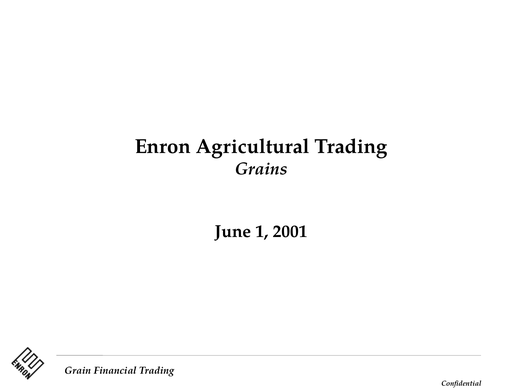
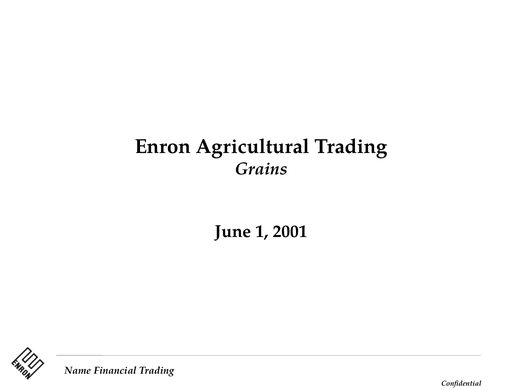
Grain: Grain -> Name (78, 370)
